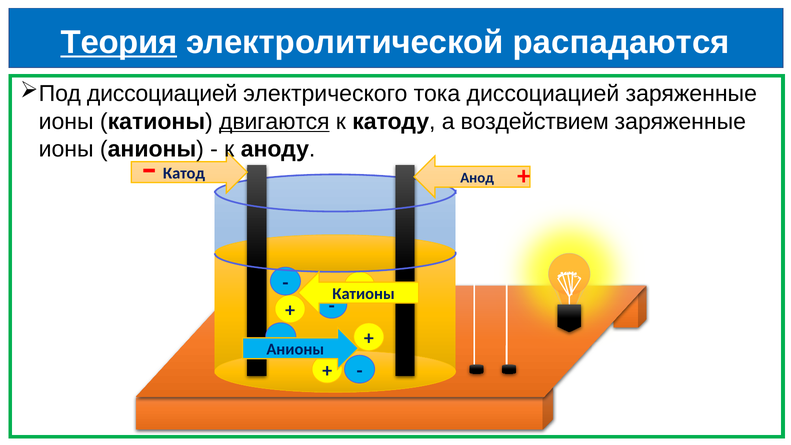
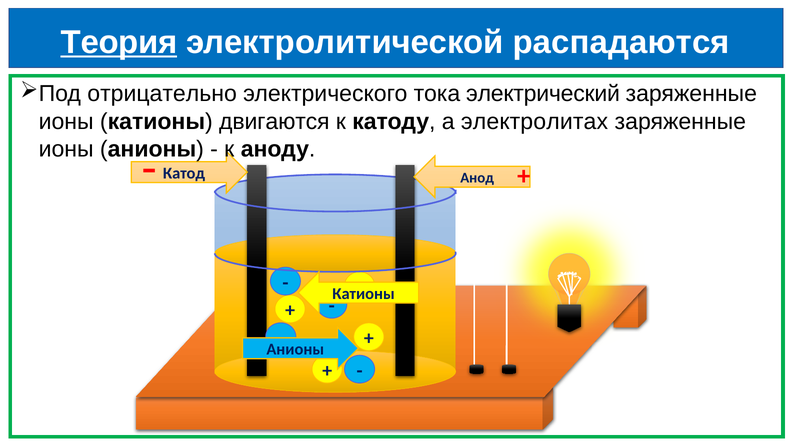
диссоциацией: диссоциацией -> отрицательно (162, 94)
тока диссоциацией: диссоциацией -> электрический (543, 94)
двигаются underline: present -> none (274, 122)
воздействием: воздействием -> электролитах (535, 122)
